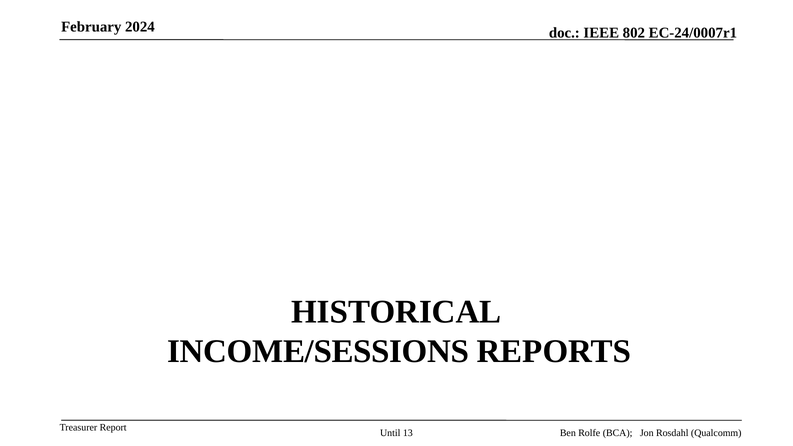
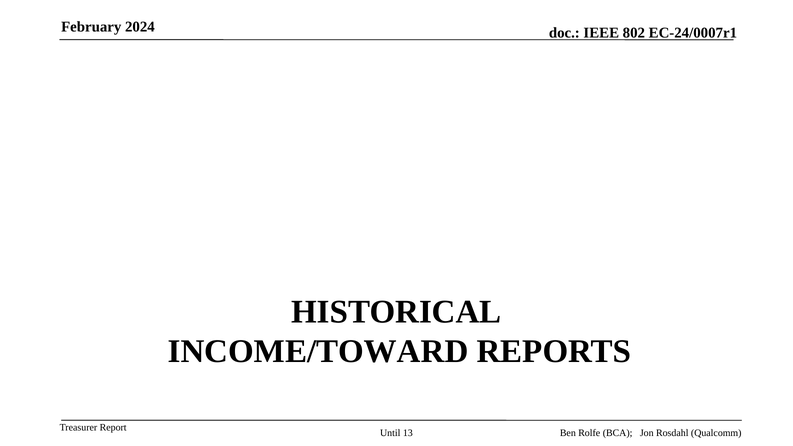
INCOME/SESSIONS: INCOME/SESSIONS -> INCOME/TOWARD (318, 351)
